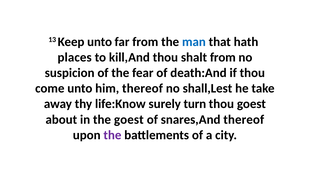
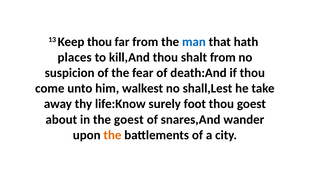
Keep unto: unto -> thou (100, 42)
him thereof: thereof -> walkest (143, 88)
turn: turn -> foot (195, 104)
snares,And thereof: thereof -> wander (244, 119)
the colour: purple -> orange (112, 135)
